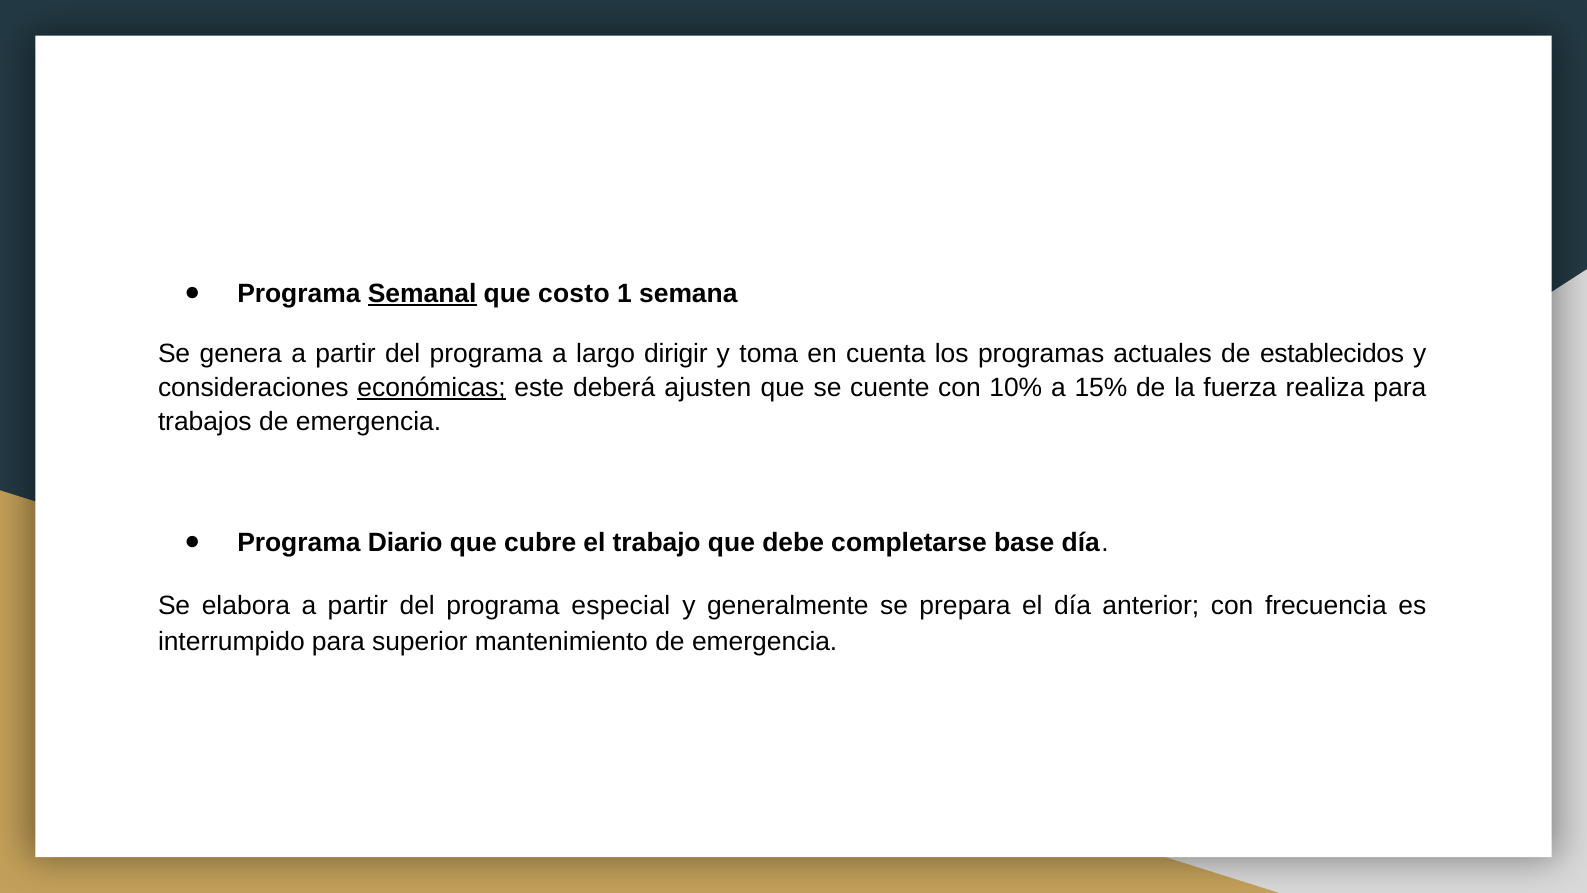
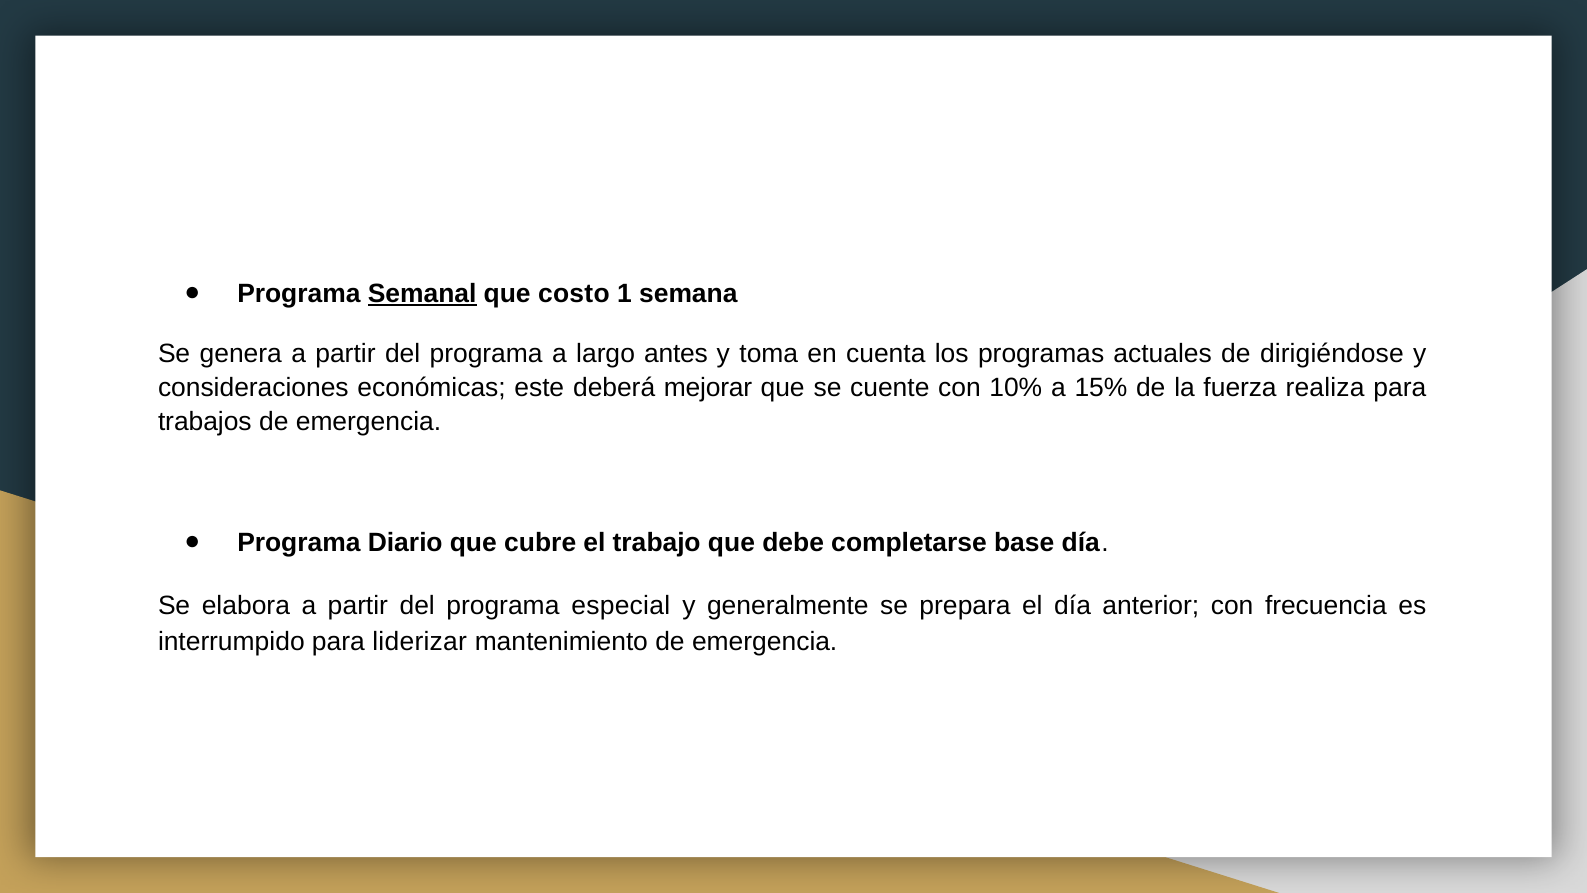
dirigir: dirigir -> antes (676, 354)
establecidos: establecidos -> dirigiéndose (1332, 354)
económicas underline: present -> none (432, 388)
ajusten: ajusten -> mejorar (708, 388)
superior: superior -> liderizar (420, 642)
